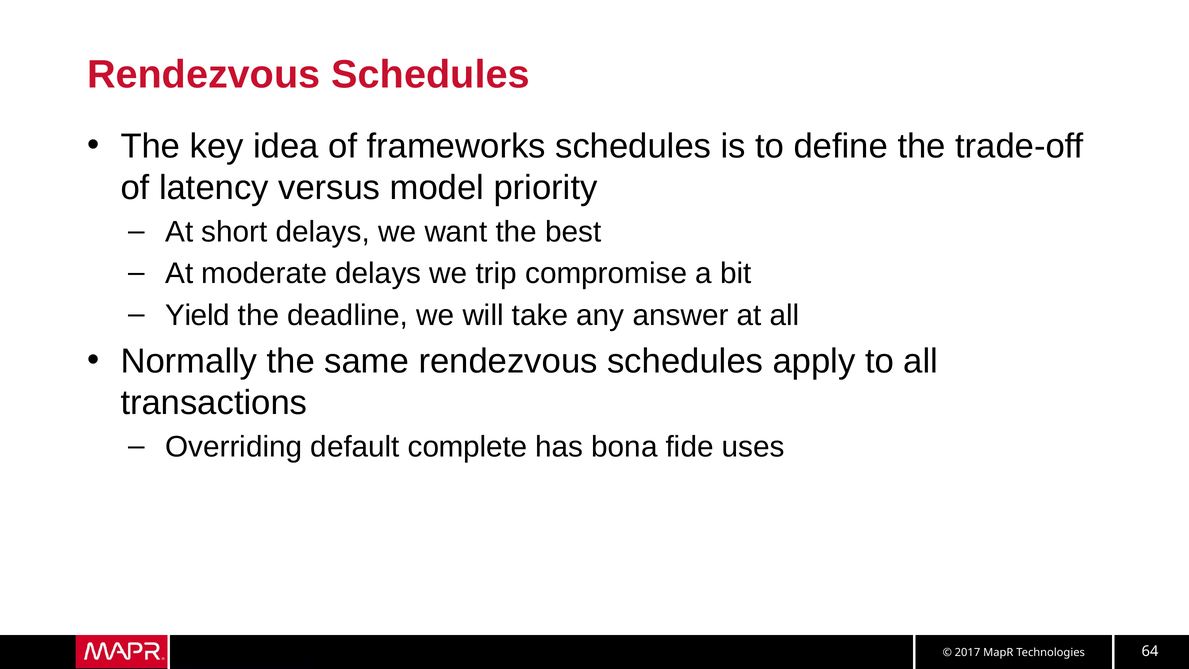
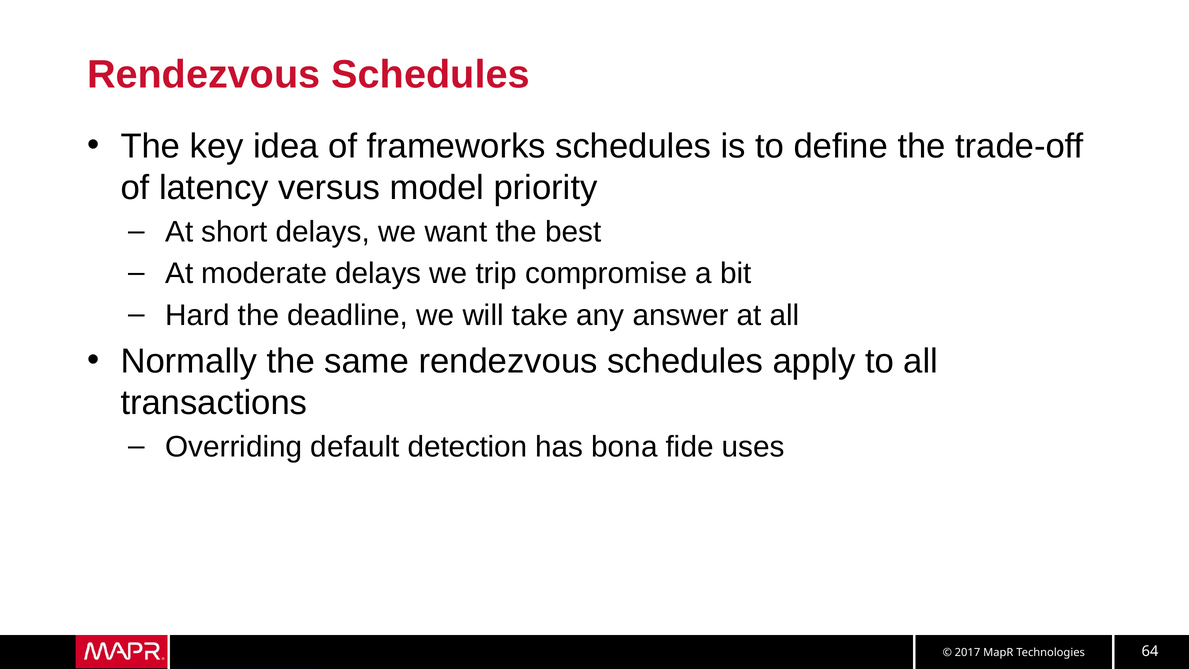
Yield: Yield -> Hard (197, 315)
complete: complete -> detection (468, 447)
